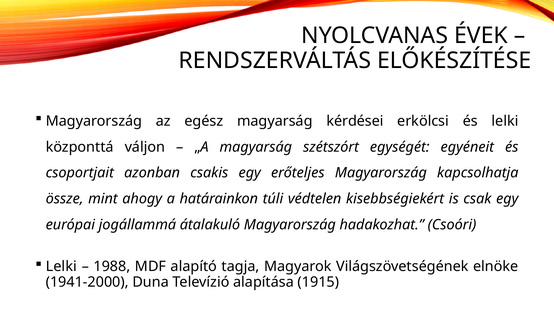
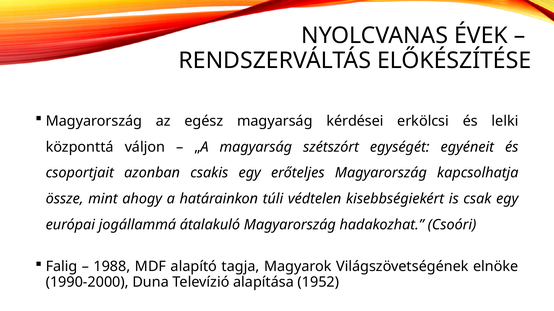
Lelki: Lelki -> Falig (61, 267)
1941-2000: 1941-2000 -> 1990-2000 (87, 283)
1915: 1915 -> 1952 (318, 283)
